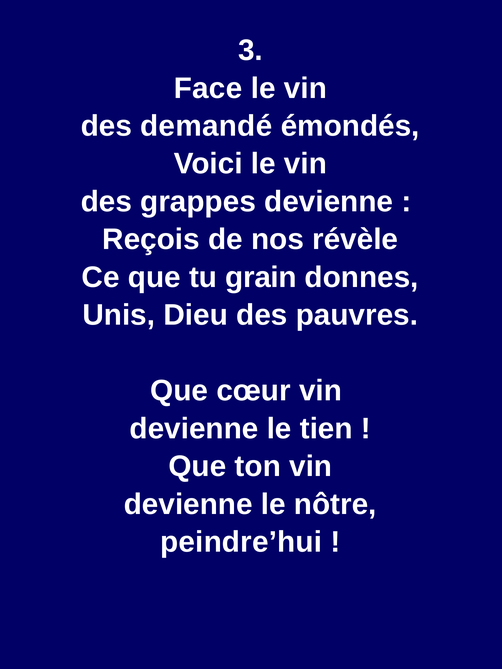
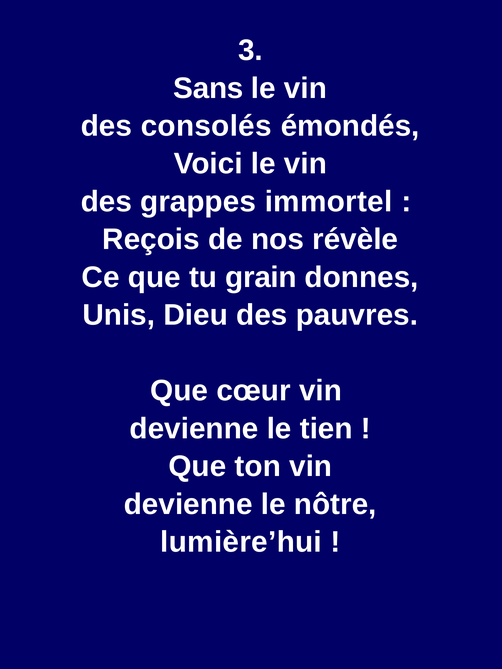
Face: Face -> Sans (208, 88)
demandé: demandé -> consolés (206, 126)
grappes devienne: devienne -> immortel (329, 202)
peindre’hui: peindre’hui -> lumière’hui (241, 542)
